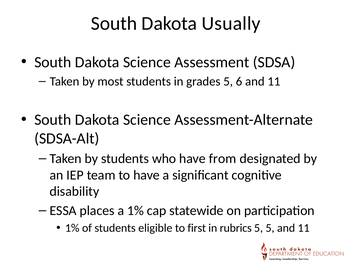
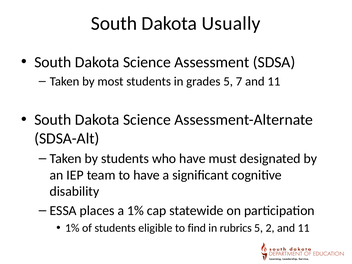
6: 6 -> 7 (239, 81)
from: from -> must (223, 159)
first: first -> find (197, 228)
5 5: 5 -> 2 (270, 228)
